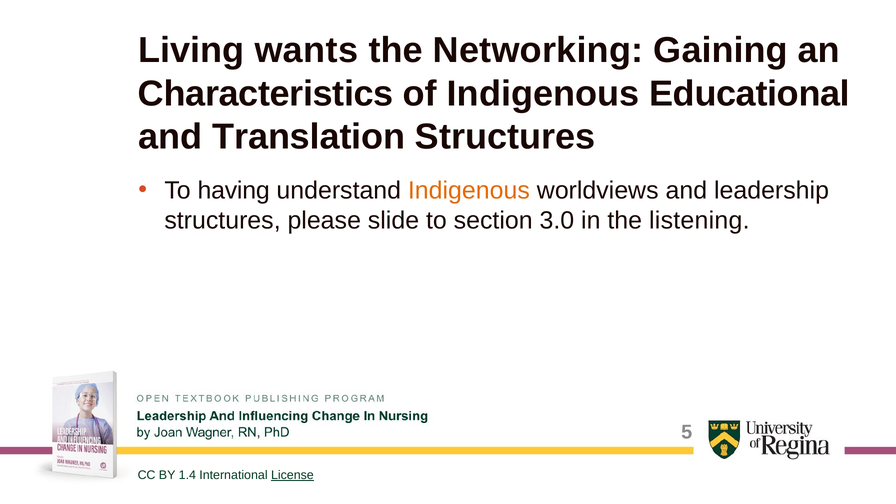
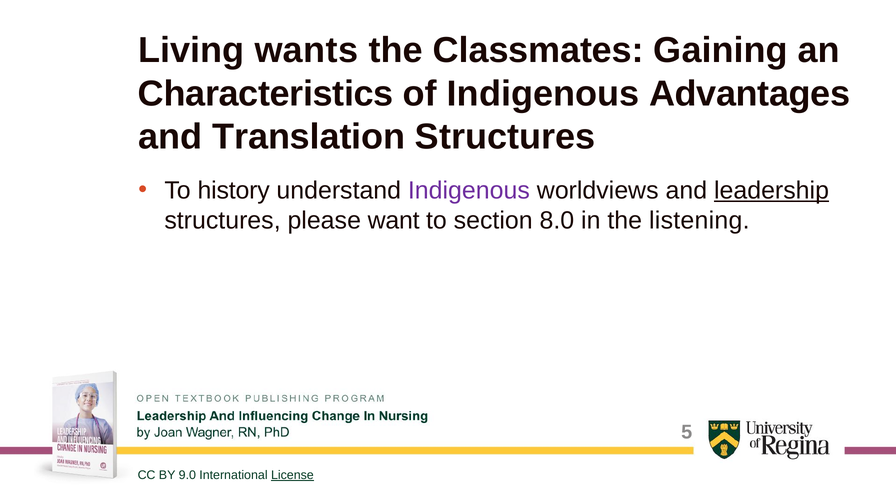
Networking: Networking -> Classmates (538, 50)
Educational: Educational -> Advantages (750, 94)
having: having -> history (234, 191)
Indigenous colour: orange -> purple (469, 191)
leadership underline: none -> present (772, 191)
slide: slide -> want (394, 221)
3.0: 3.0 -> 8.0 (557, 221)
1.4: 1.4 -> 9.0 (187, 475)
